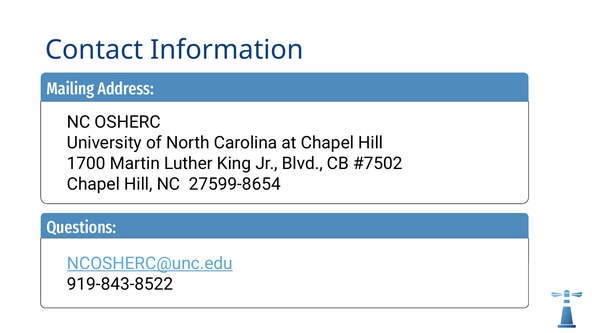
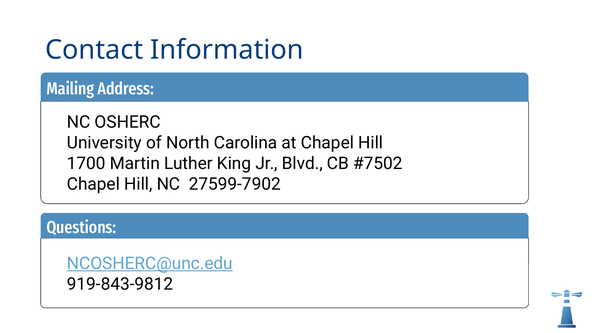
27599-8654: 27599-8654 -> 27599-7902 (235, 184)
919-843-8522: 919-843-8522 -> 919-843-9812 (120, 284)
